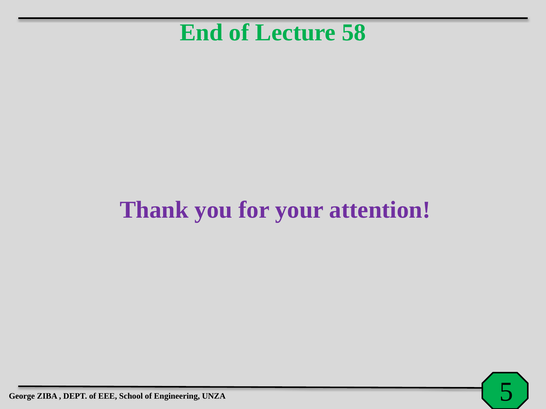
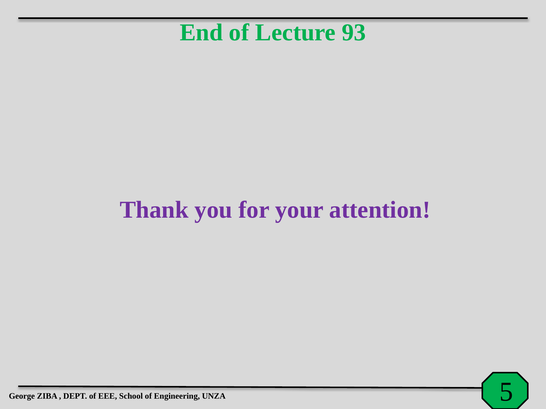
58: 58 -> 93 (354, 33)
